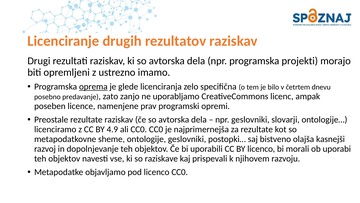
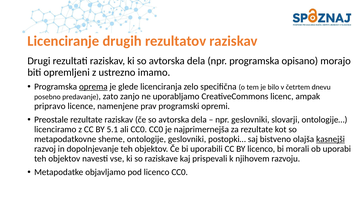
projekti: projekti -> opisano (300, 61)
poseben: poseben -> pripravo (50, 106)
4.9: 4.9 -> 5.1 (112, 129)
kasnejši underline: none -> present (330, 139)
